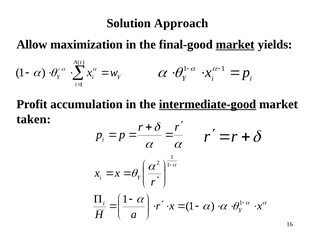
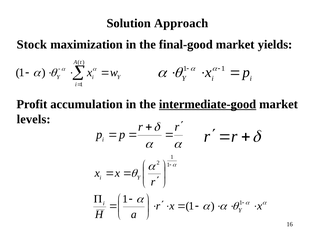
Allow: Allow -> Stock (32, 45)
market underline: present -> none (235, 45)
taken: taken -> levels (34, 119)
